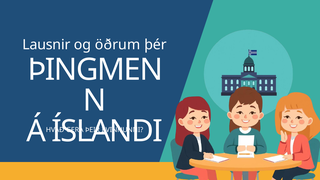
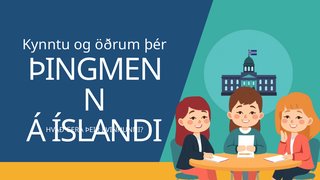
Lausnir: Lausnir -> Kynntu (46, 45)
